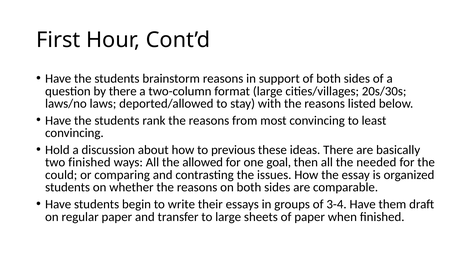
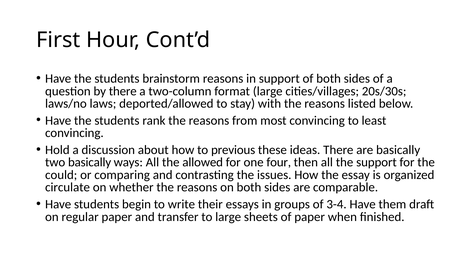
two finished: finished -> basically (90, 163)
goal: goal -> four (279, 163)
the needed: needed -> support (376, 163)
students: students -> circulate (68, 188)
